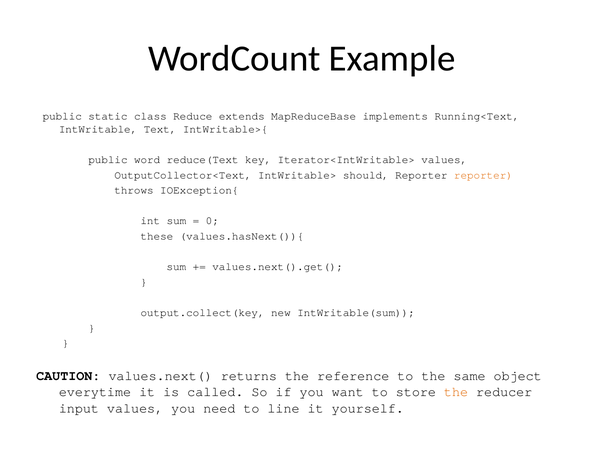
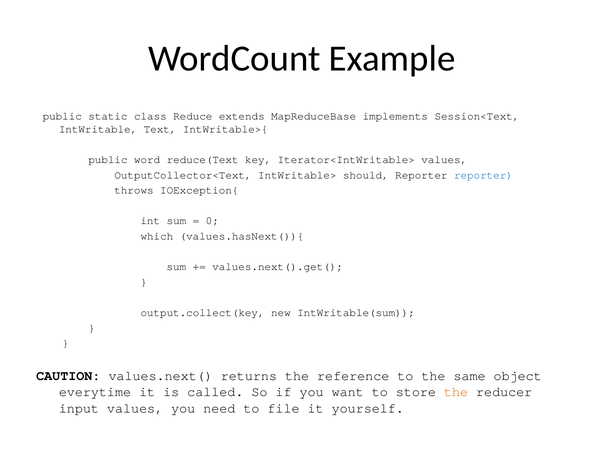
Running<Text: Running<Text -> Session<Text (477, 116)
reporter colour: orange -> blue (483, 175)
these: these -> which (157, 236)
line: line -> file (284, 408)
